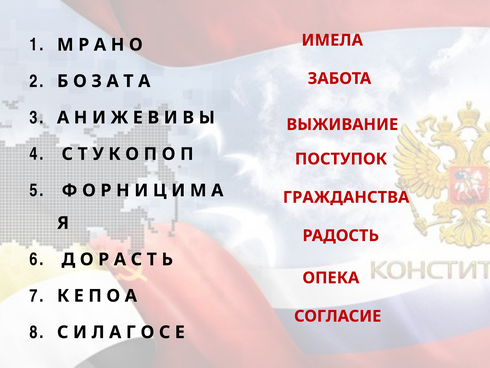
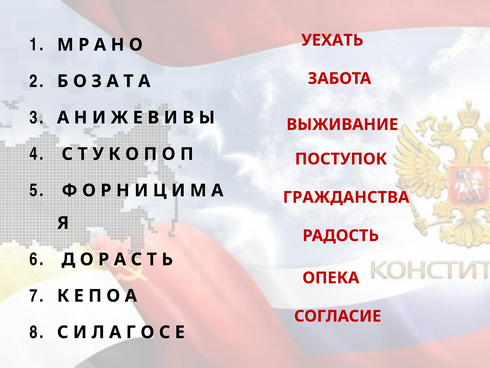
ИМЕЛА: ИМЕЛА -> УЕХАТЬ (332, 40)
